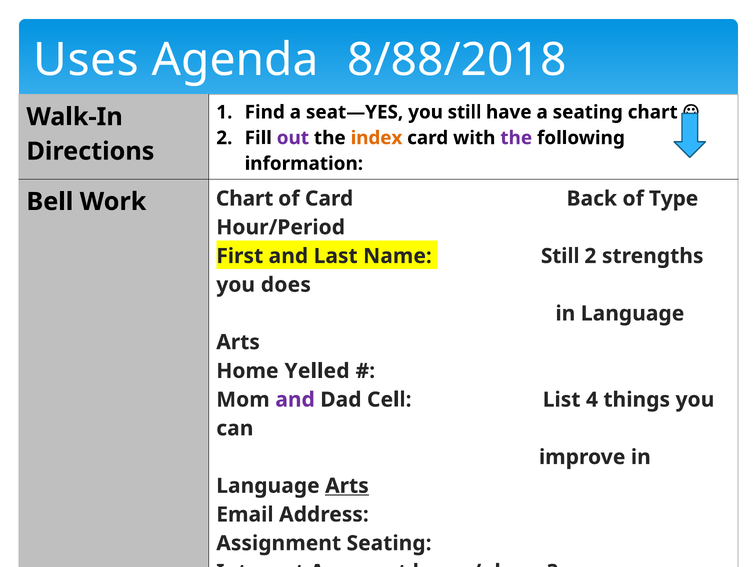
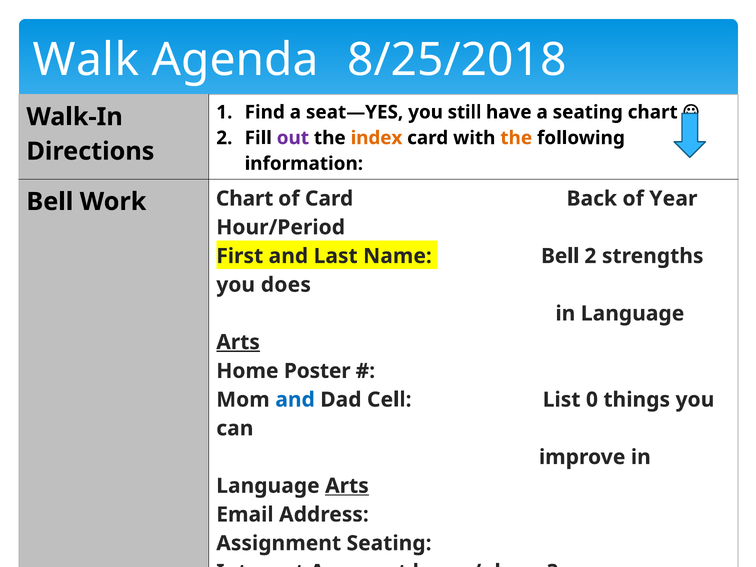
Uses: Uses -> Walk (86, 60)
8/88/2018: 8/88/2018 -> 8/25/2018 (457, 60)
the colour: purple -> orange (516, 138)
Type: Type -> Year (673, 199)
Name Still: Still -> Bell (560, 256)
Arts underline: none -> present (238, 342)
Yelled: Yelled -> Poster (317, 371)
and colour: purple -> blue (295, 400)
List 4: 4 -> 0 (592, 400)
